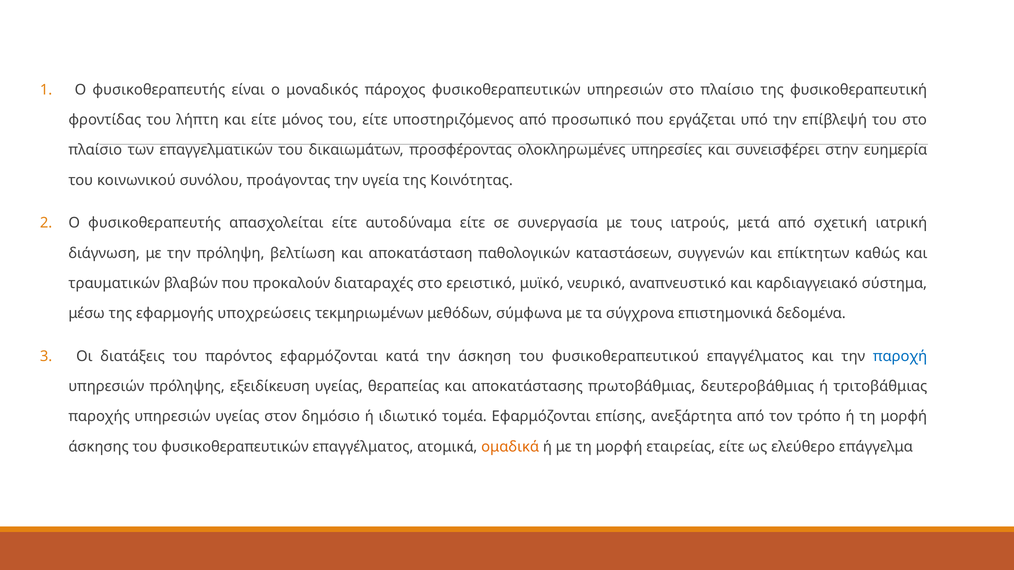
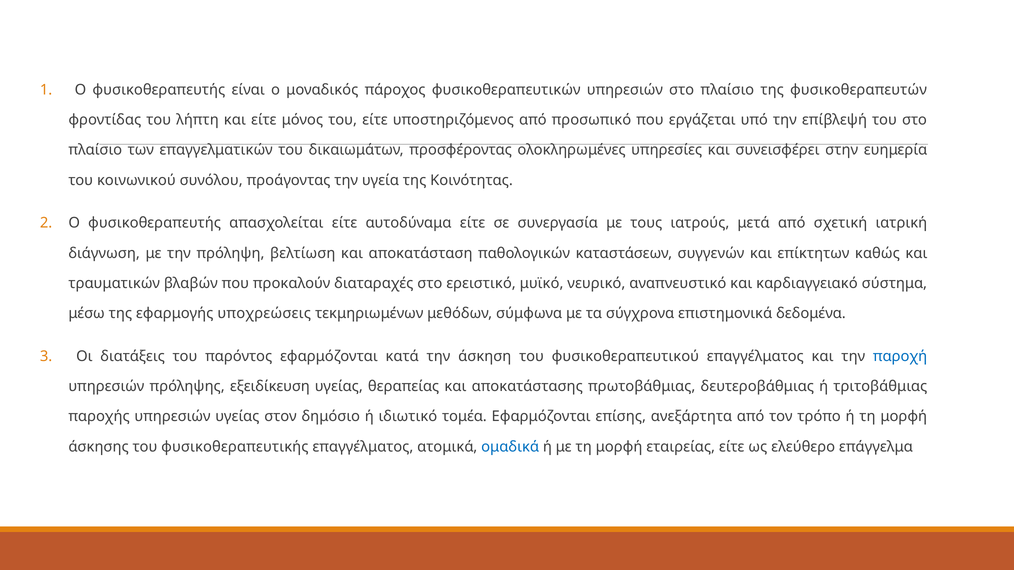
φυσικοθεραπευτική: φυσικοθεραπευτική -> φυσικοθεραπευτών (859, 90)
του φυσικοθεραπευτικών: φυσικοθεραπευτικών -> φυσικοθεραπευτικής (235, 447)
ομαδικά colour: orange -> blue (510, 447)
